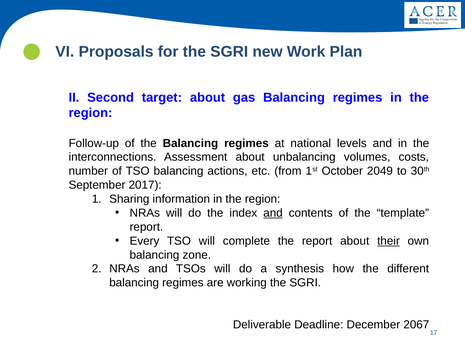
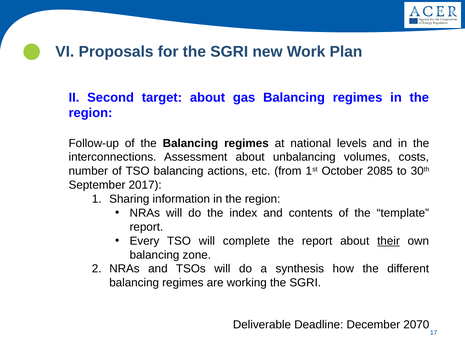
2049: 2049 -> 2085 (380, 171)
and underline: present -> none (273, 213)
2067: 2067 -> 2070 (416, 324)
